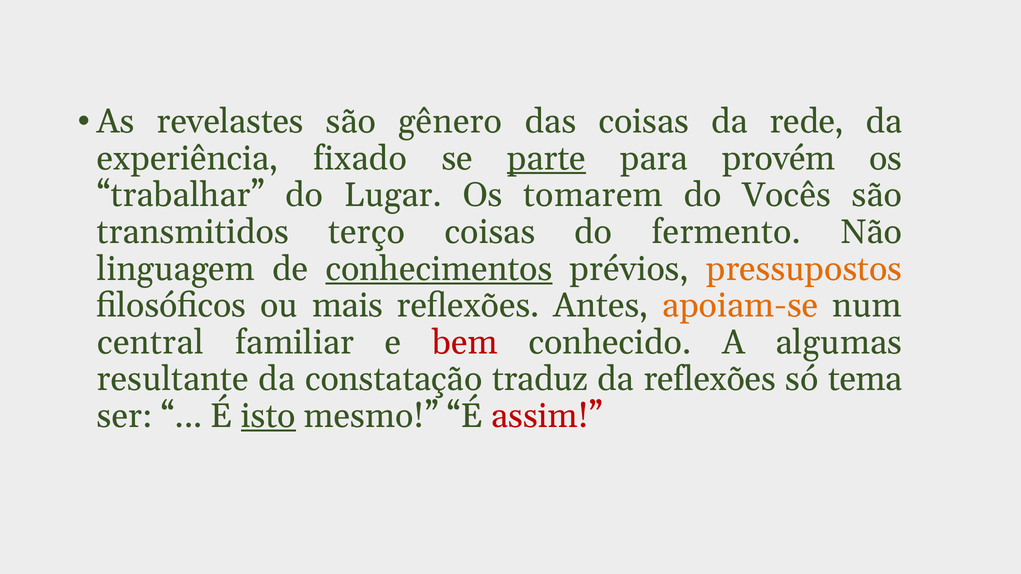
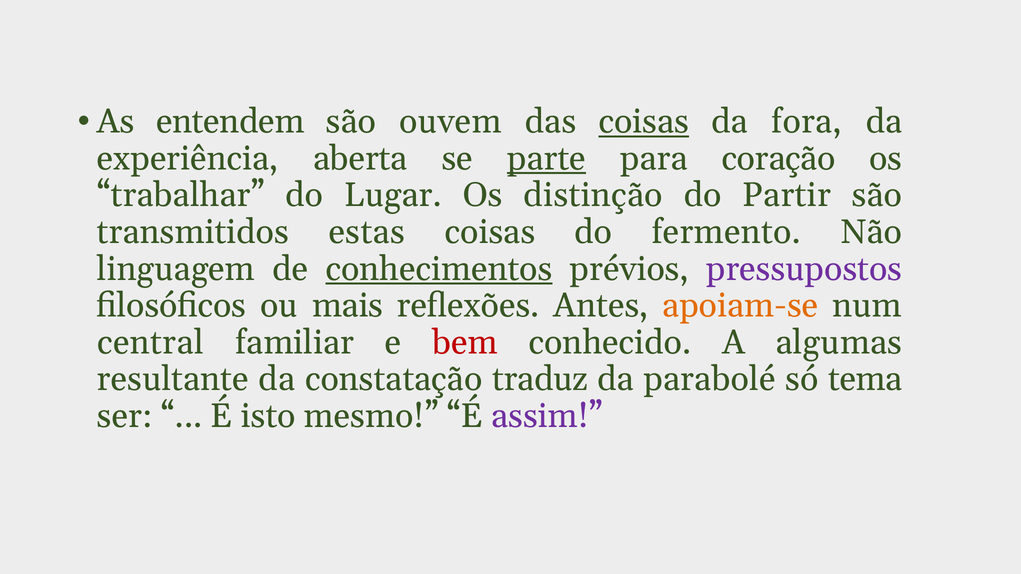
revelastes: revelastes -> entendem (230, 122)
gênero: gênero -> ouvem (450, 122)
coisas underline: none -> present (644, 122)
rede: rede -> fora (807, 122)
fixado: fixado -> aberta (360, 159)
provém: provém -> coração (779, 159)
tomarem: tomarem -> distinção (593, 195)
Vocês: Vocês -> Partir (787, 195)
terço: terço -> estas (367, 232)
pressupostos colour: orange -> purple (804, 269)
da reflexões: reflexões -> parabolé (710, 379)
isto underline: present -> none (268, 416)
assim colour: red -> purple (547, 416)
